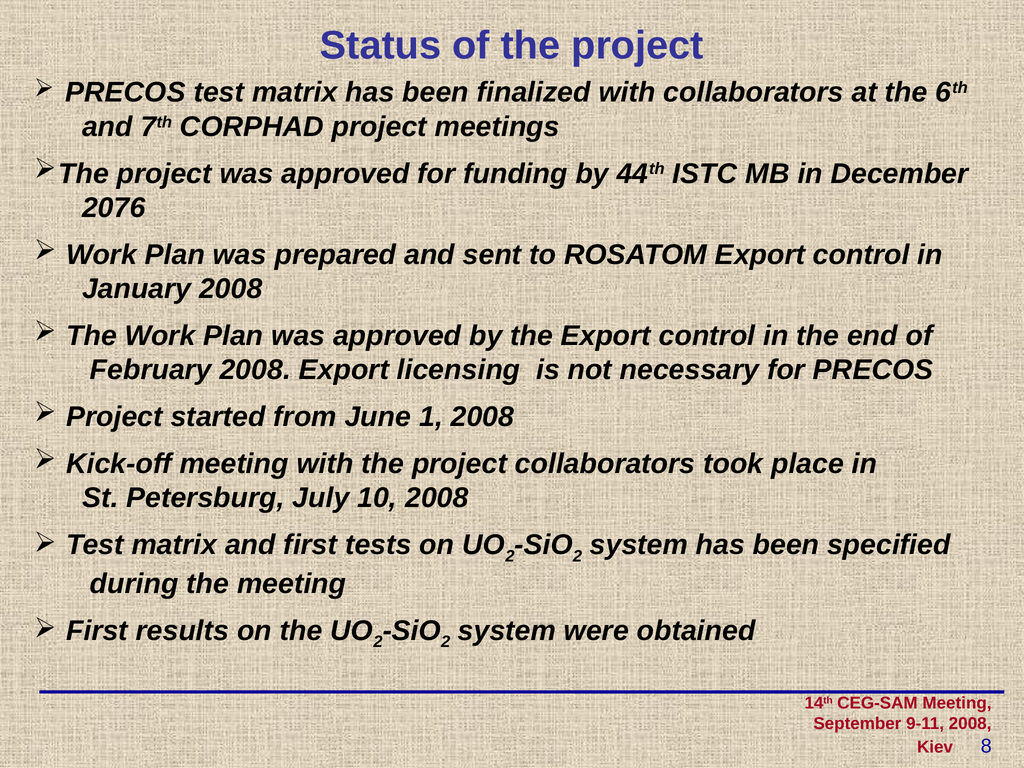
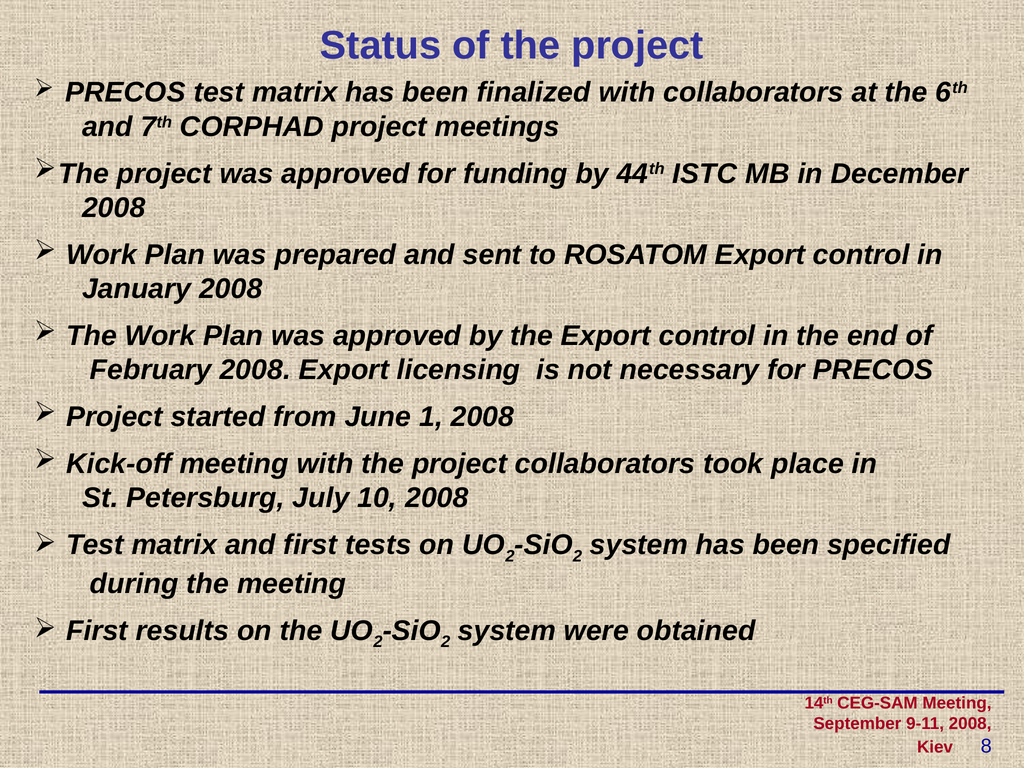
2076: 2076 -> 2008 (114, 208)
